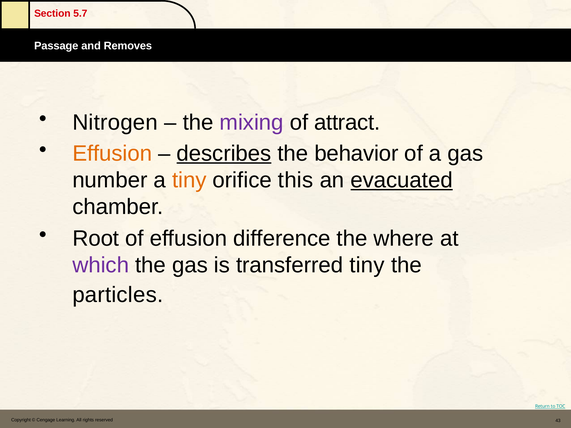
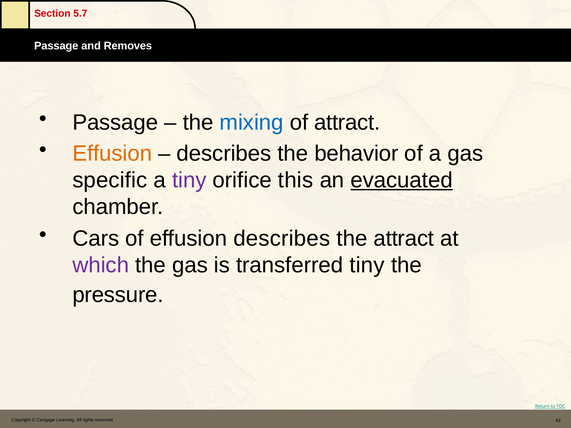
Nitrogen: Nitrogen -> Passage (115, 122)
mixing colour: purple -> blue (252, 122)
describes underline: present -> none (224, 154)
number: number -> specific (110, 180)
tiny colour: orange -> purple (189, 180)
Root: Root -> Cars (96, 239)
effusion difference: difference -> describes (282, 239)
the where: where -> attract (404, 239)
particles: particles -> pressure (118, 295)
